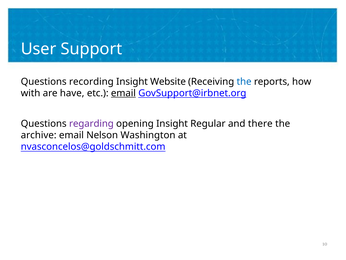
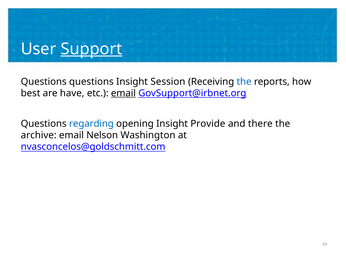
Support underline: none -> present (91, 49)
Questions recording: recording -> questions (91, 81)
Website: Website -> Session (168, 81)
with: with -> best (31, 93)
regarding colour: purple -> blue (91, 123)
Regular: Regular -> Provide (208, 123)
